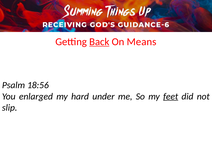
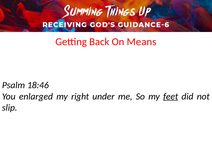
Back underline: present -> none (99, 42)
18:56: 18:56 -> 18:46 (38, 85)
hard: hard -> right (80, 96)
